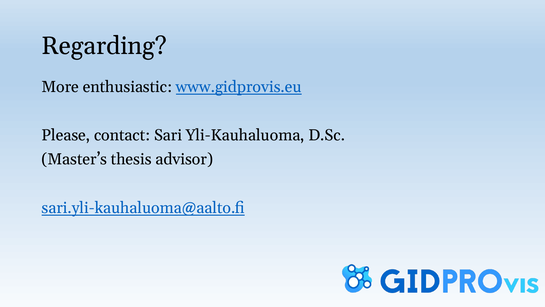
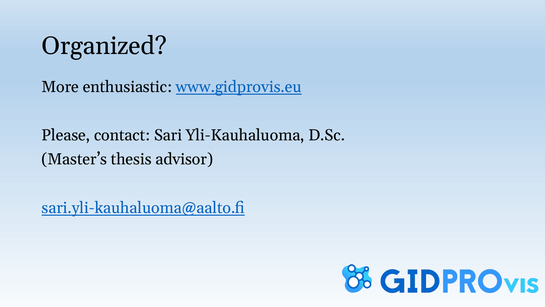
Regarding: Regarding -> Organized (104, 46)
